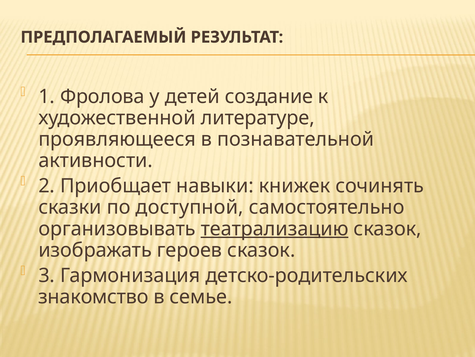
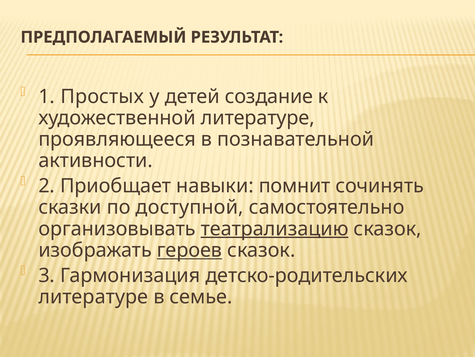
Фролова: Фролова -> Простых (102, 96)
книжек: книжек -> помнит (295, 186)
героев underline: none -> present (190, 250)
знакомство: знакомство -> литературе (93, 296)
